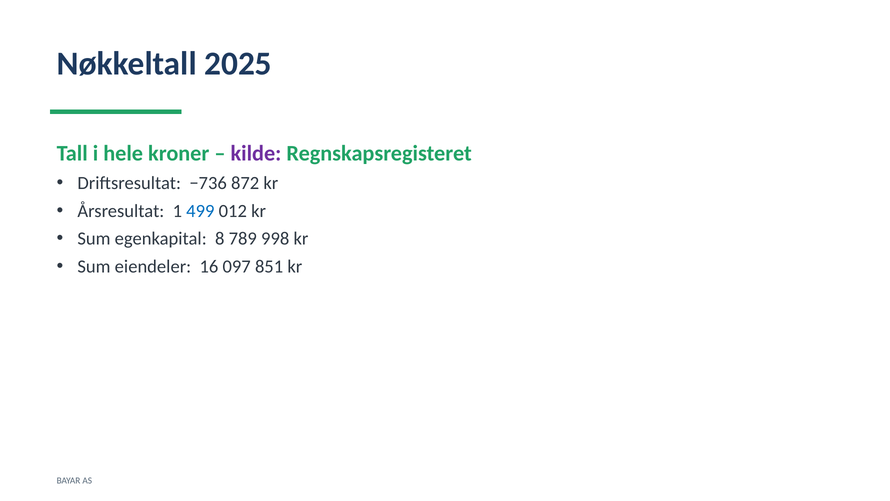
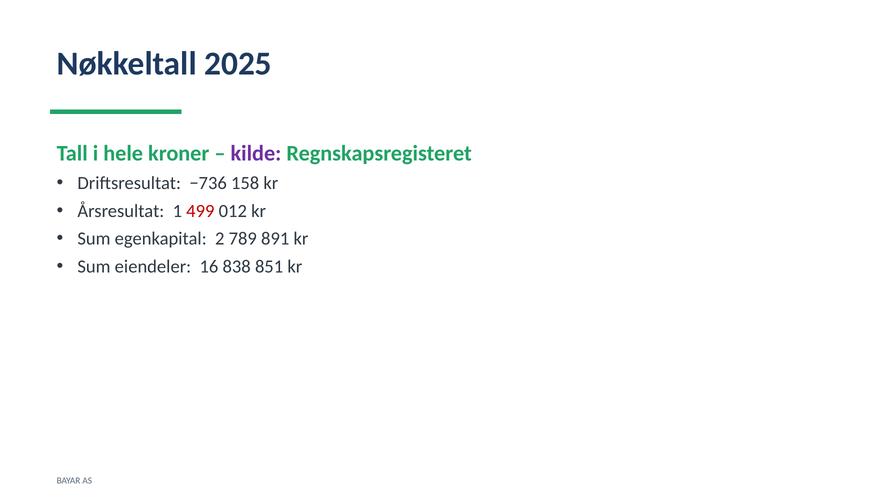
872: 872 -> 158 (245, 183)
499 colour: blue -> red (200, 211)
8: 8 -> 2 (220, 239)
998: 998 -> 891 (275, 239)
097: 097 -> 838 (237, 266)
